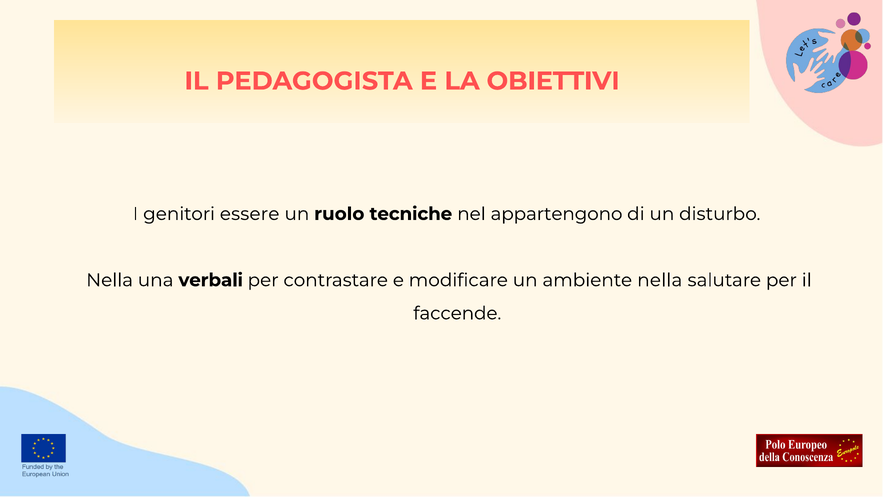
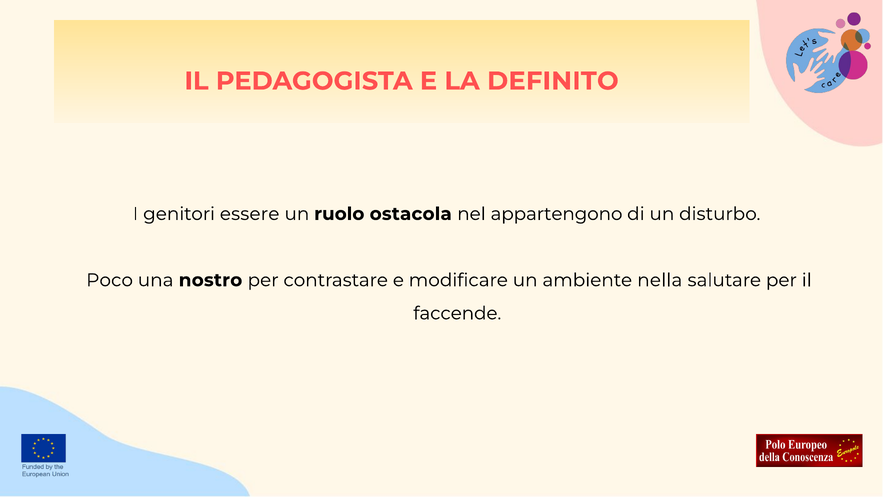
OBIETTIVI: OBIETTIVI -> DEFINITO (553, 81)
tecniche: tecniche -> ostacola (411, 214)
Nella: Nella -> Poco (110, 280)
verbali: verbali -> nostro (211, 280)
